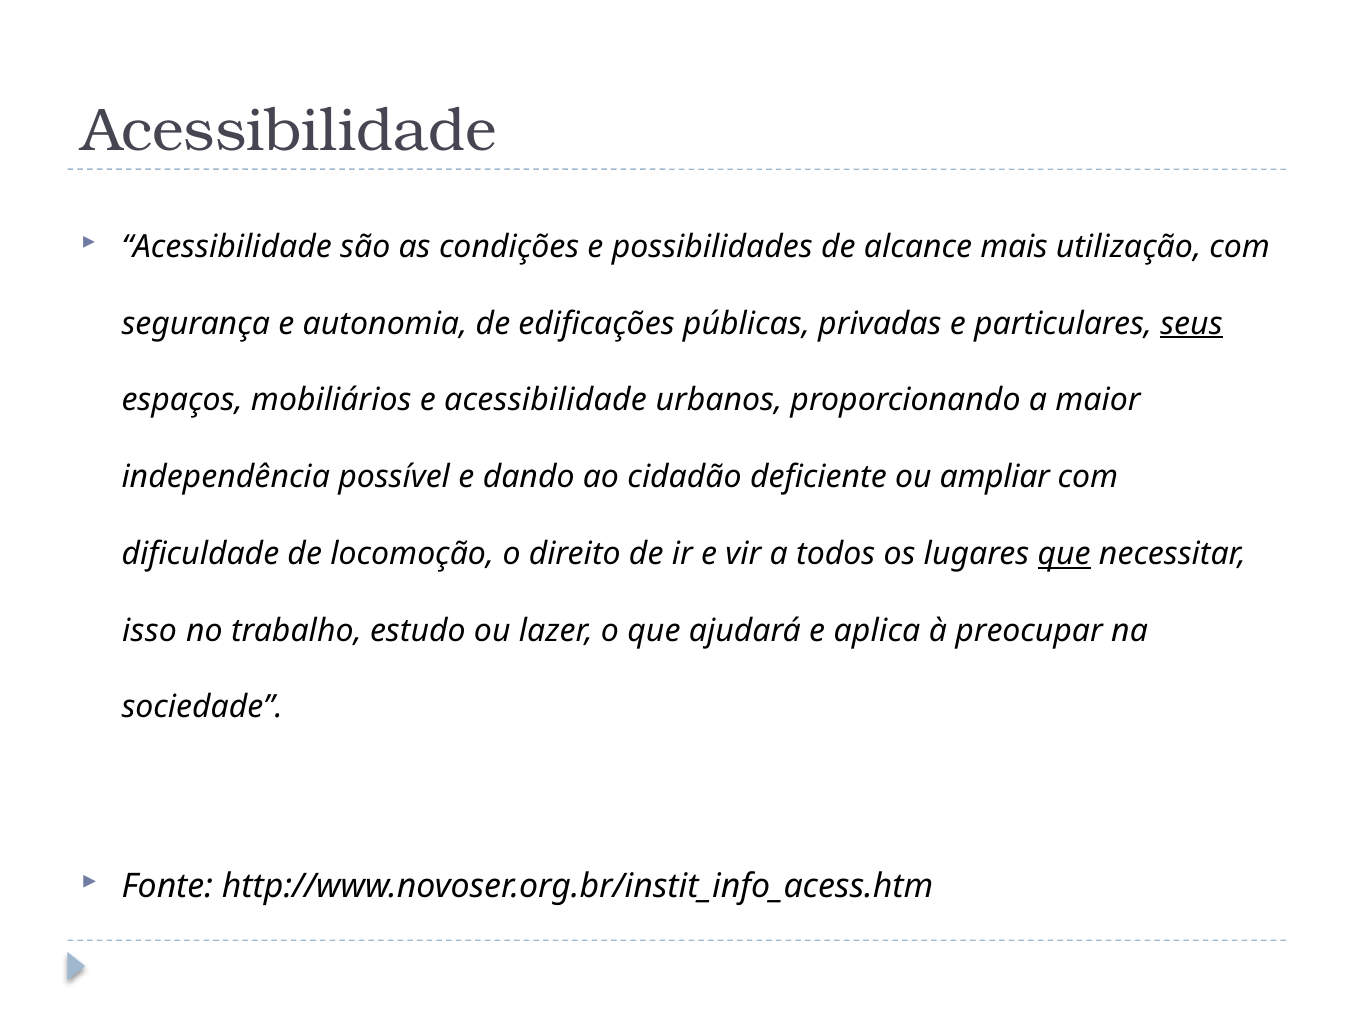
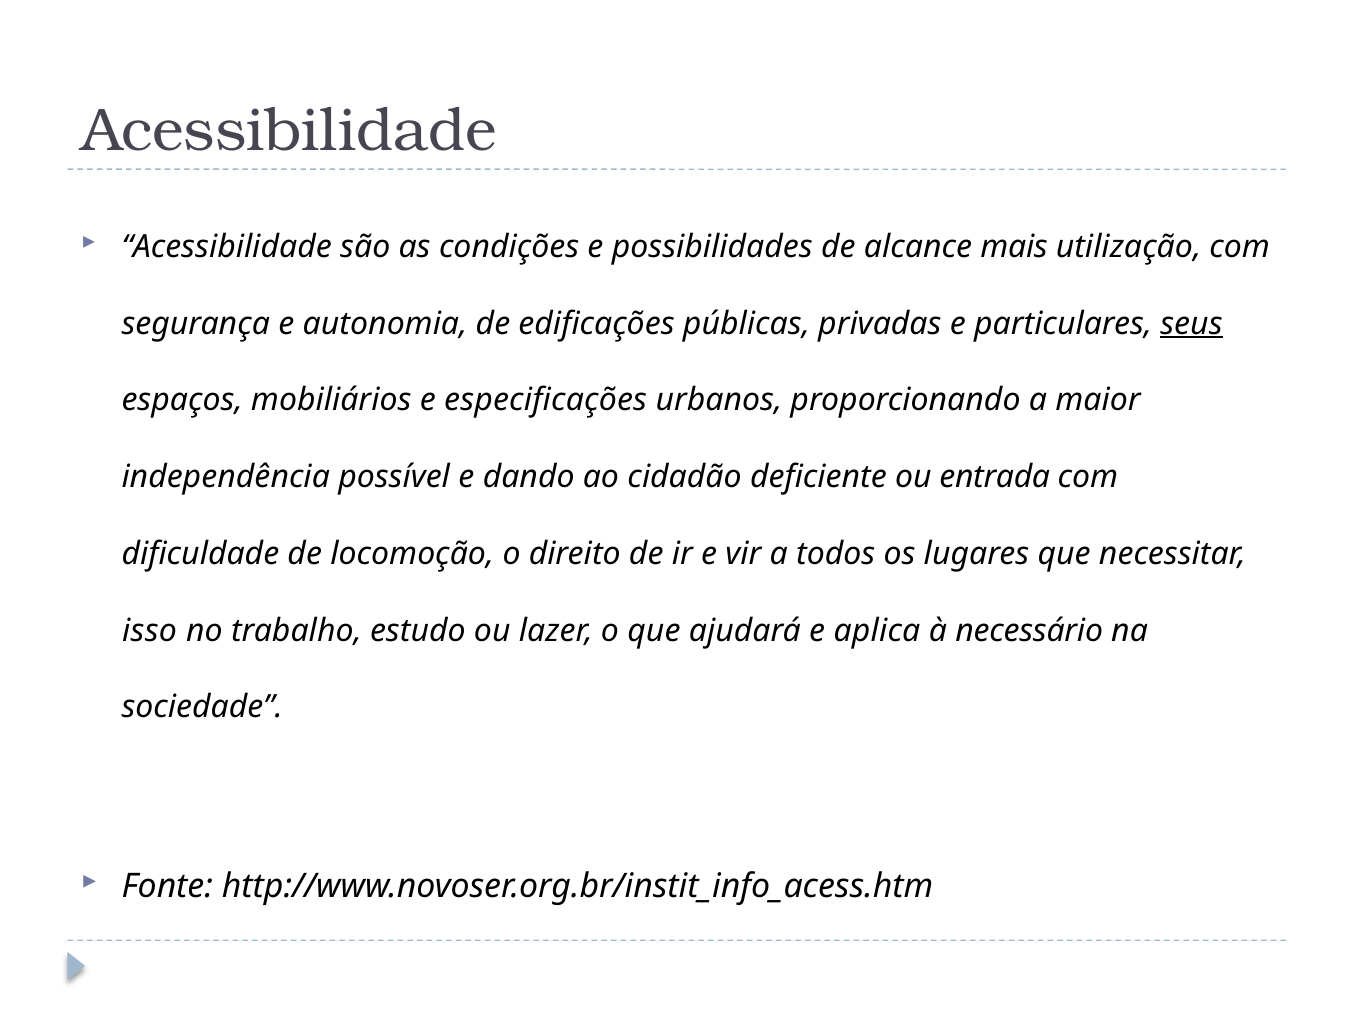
e acessibilidade: acessibilidade -> especificações (546, 401)
ampliar: ampliar -> entrada (995, 477)
que underline: present -> none (1064, 554)
preocupar: preocupar -> necessário (1029, 631)
